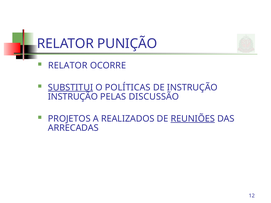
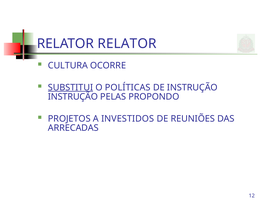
RELATOR PUNIÇÃO: PUNIÇÃO -> RELATOR (127, 44)
RELATOR: RELATOR -> CULTURA (68, 66)
DISCUSSÃO: DISCUSSÃO -> PROPONDO (154, 97)
REALIZADOS: REALIZADOS -> INVESTIDOS (128, 119)
REUNIÕES underline: present -> none (193, 119)
